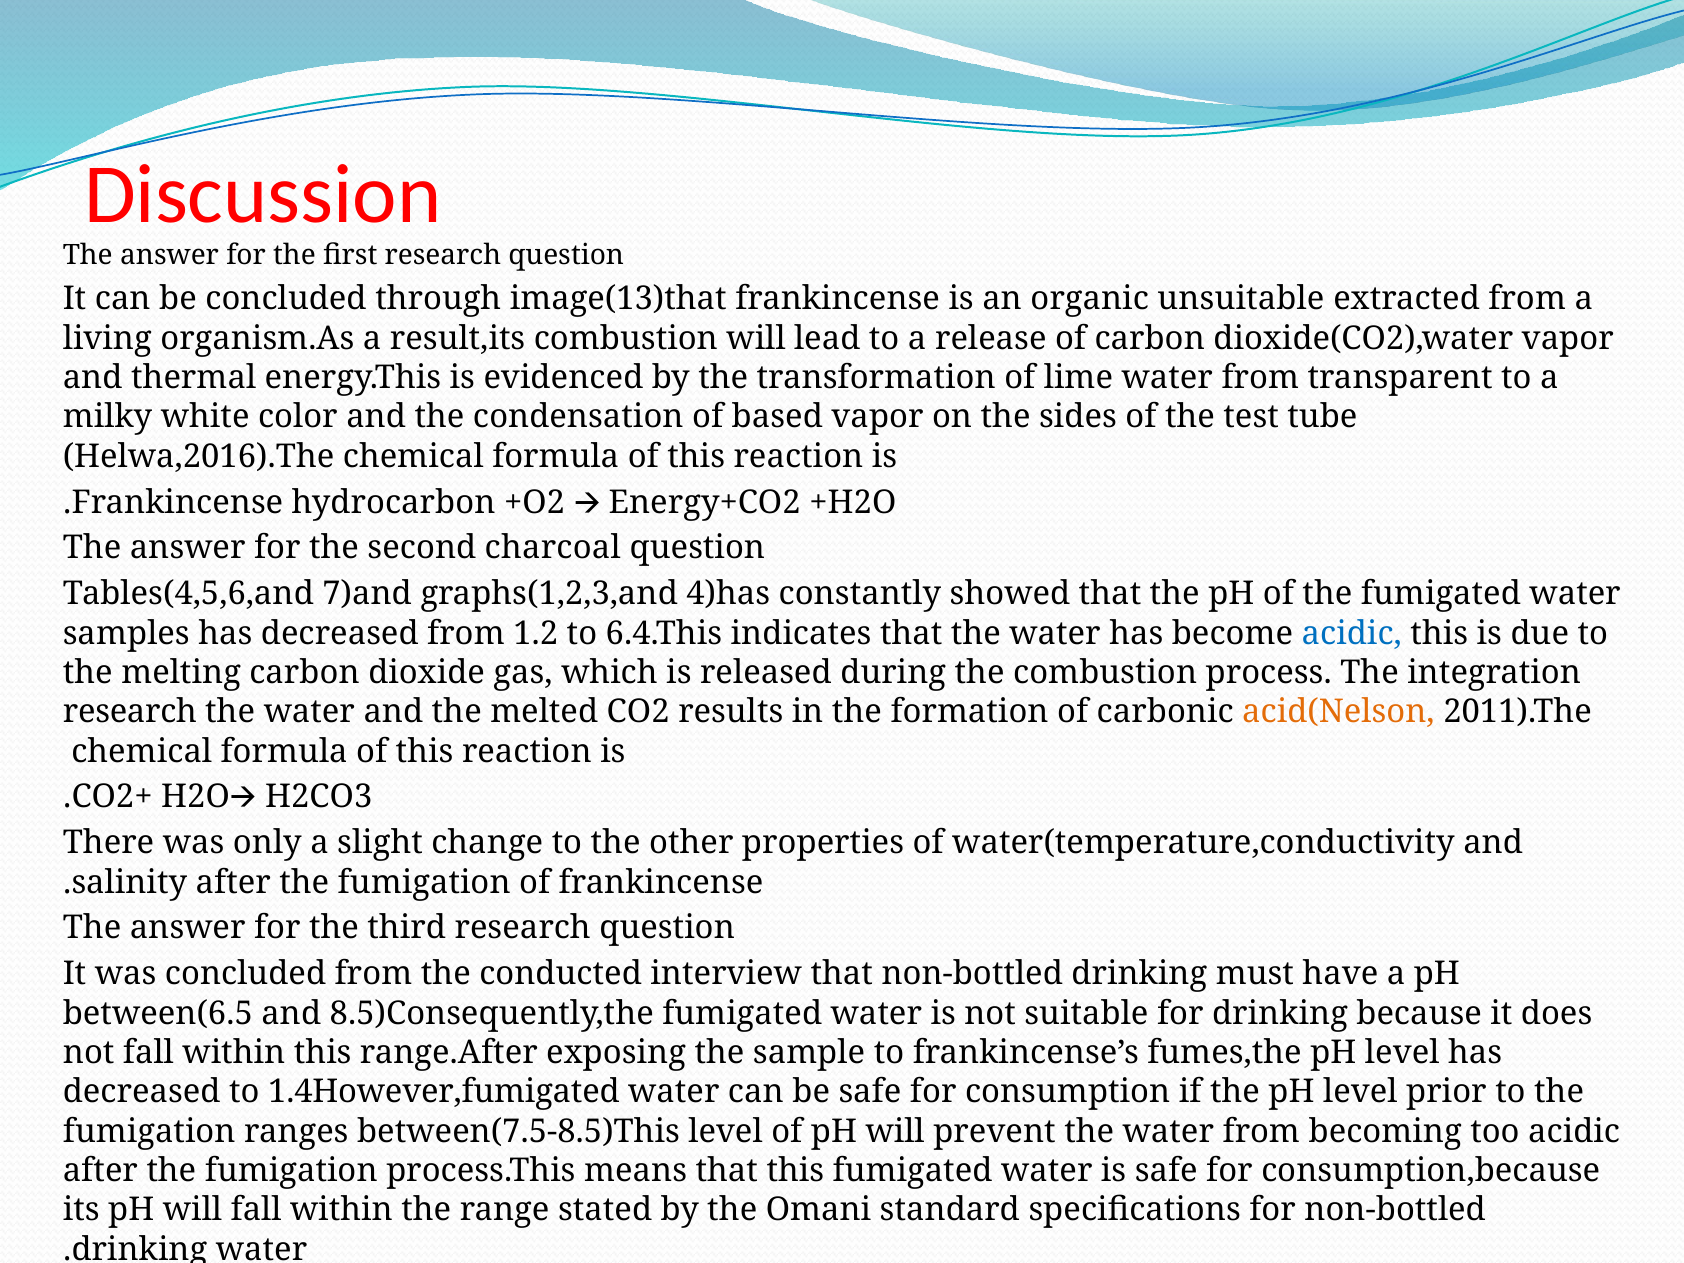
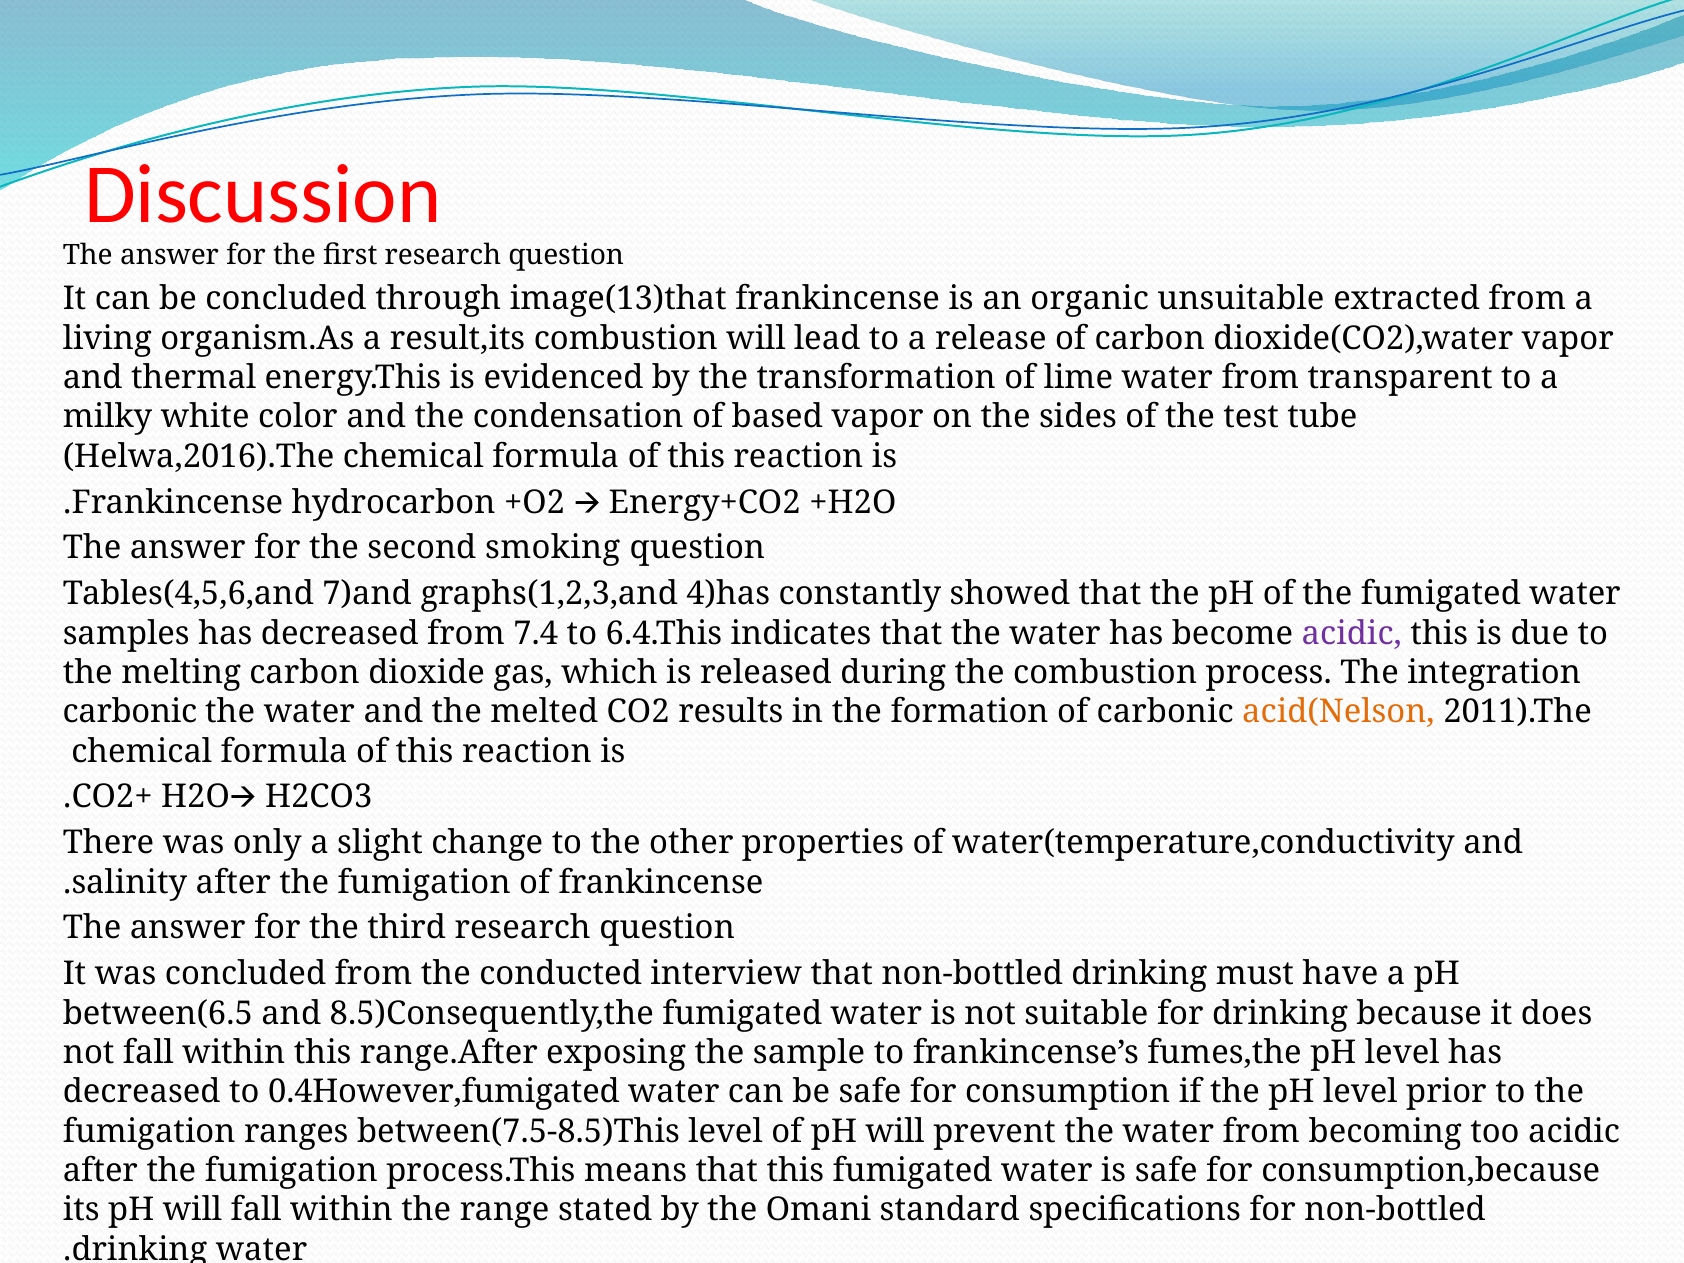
charcoal: charcoal -> smoking (553, 548)
1.2: 1.2 -> 7.4 (536, 633)
acidic colour: blue -> purple (1352, 633)
research: research -> carbonic (130, 712)
1.4However,fumigated: 1.4However,fumigated -> 0.4However,fumigated (444, 1092)
